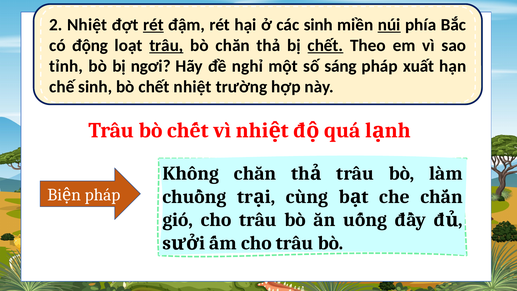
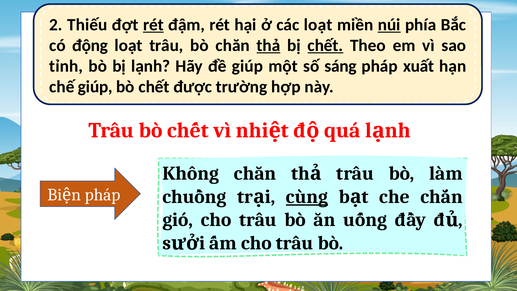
2 Nhiệt: Nhiệt -> Thiếu (87, 25)
các sinh: sinh -> loạt (318, 25)
trâu underline: present -> none (166, 45)
thả underline: none -> present (269, 45)
ngơi: ngơi -> lạnh (151, 66)
đề nghỉ: nghỉ -> giúp (248, 66)
chế sinh: sinh -> giúp (95, 87)
chết nhiệt: nhiệt -> được (193, 87)
cùng underline: none -> present (307, 197)
